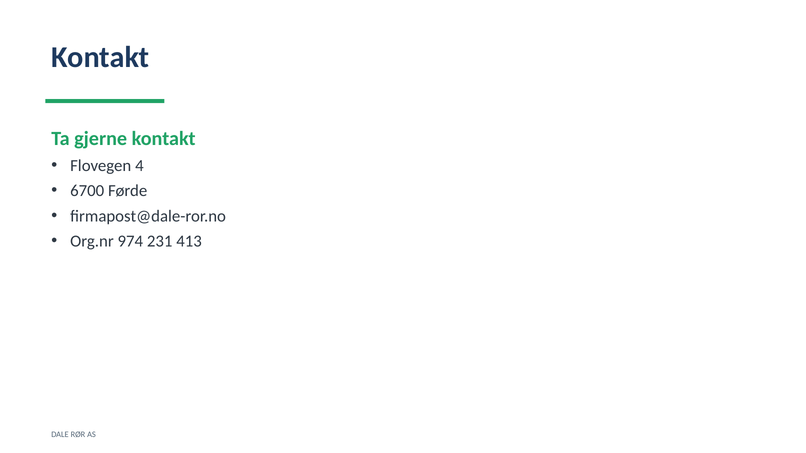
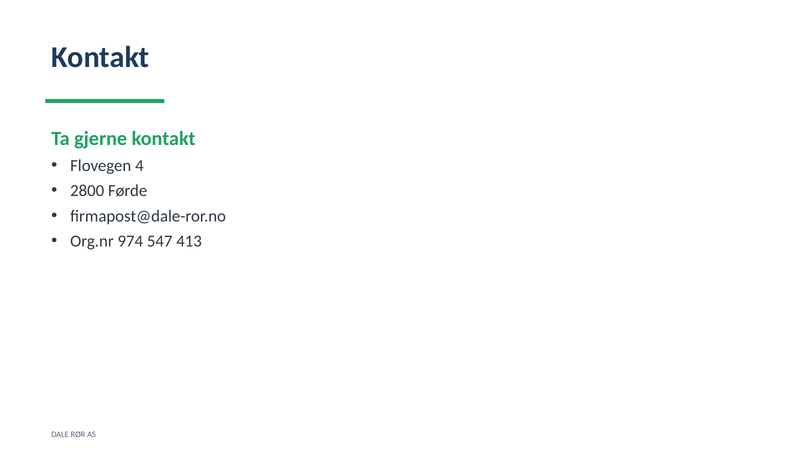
6700: 6700 -> 2800 (87, 191)
231: 231 -> 547 (160, 241)
